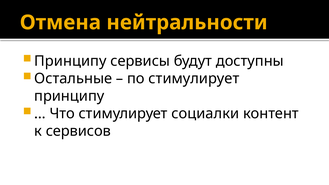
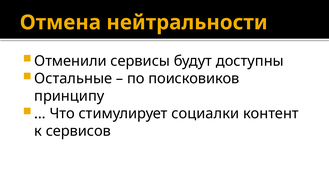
Принципу: Принципу -> Отменили (70, 61)
по стимулирует: стимулирует -> поисковиков (194, 79)
